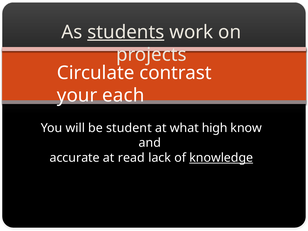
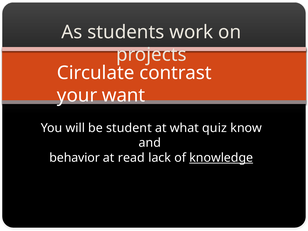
students underline: present -> none (126, 32)
each: each -> want (124, 95)
high: high -> quiz (215, 128)
accurate: accurate -> behavior (75, 158)
